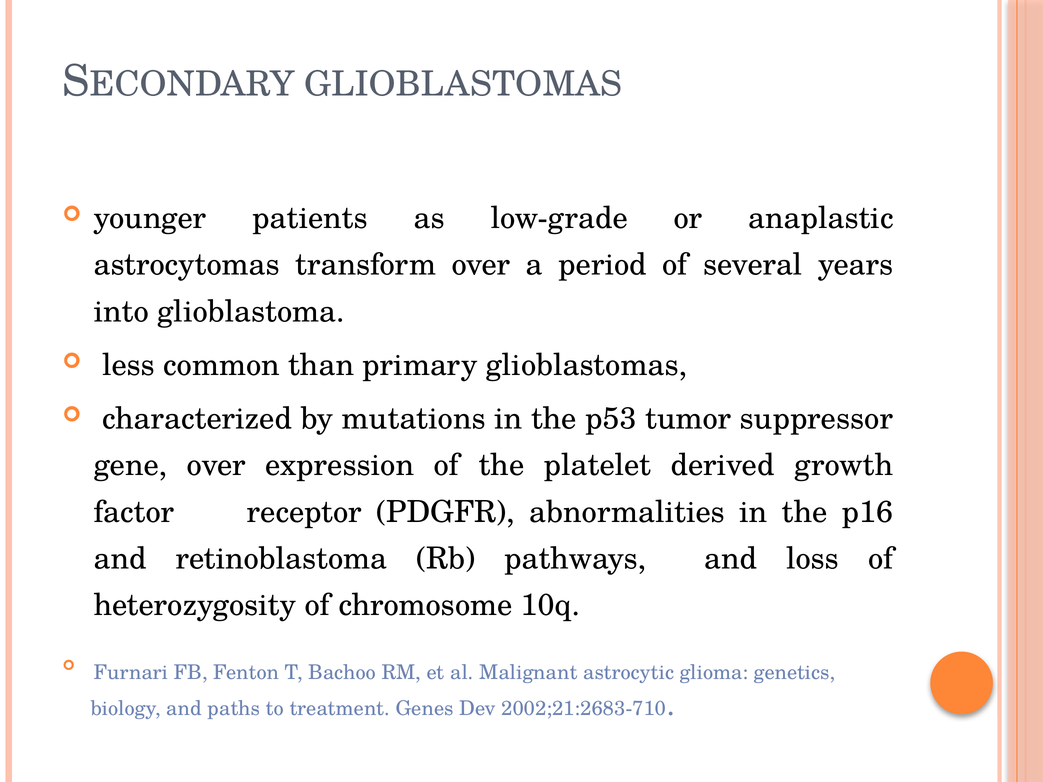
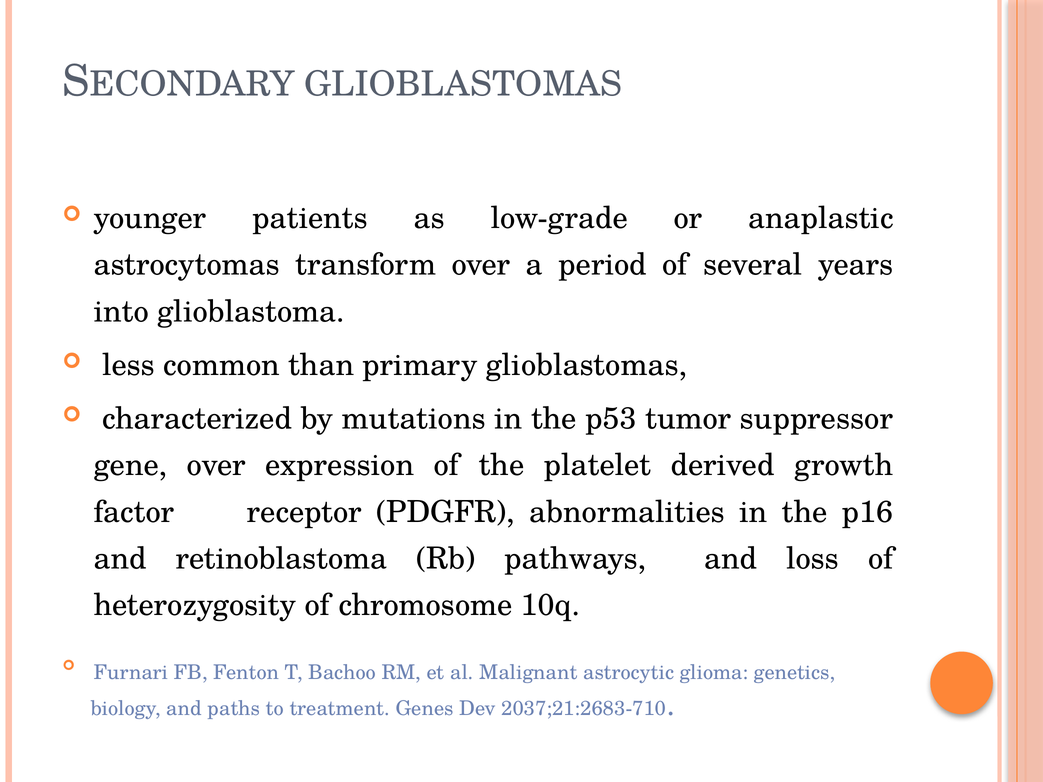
2002;21:2683-710: 2002;21:2683-710 -> 2037;21:2683-710 (584, 709)
